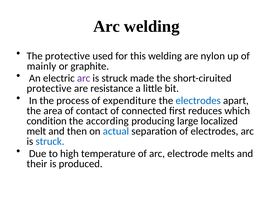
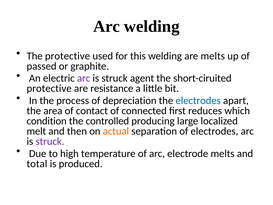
are nylon: nylon -> melts (213, 56)
mainly: mainly -> passed (42, 66)
made: made -> agent (142, 78)
expenditure: expenditure -> depreciation (130, 101)
according: according -> controlled (107, 121)
actual colour: blue -> orange (116, 131)
struck colour: blue -> purple (50, 141)
their: their -> total (37, 164)
